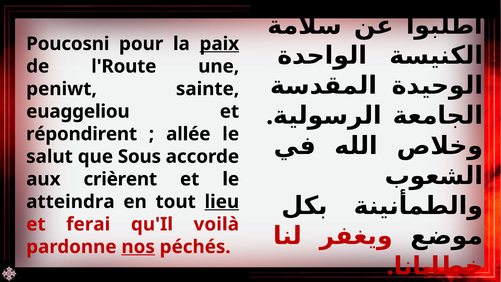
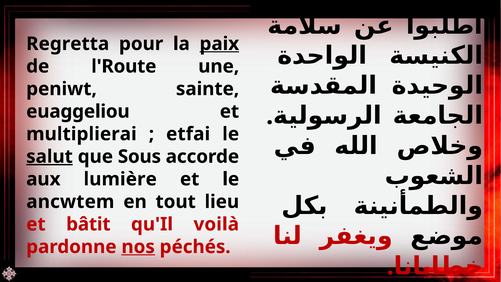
Poucosni: Poucosni -> Regretta (68, 44)
répondirent: répondirent -> multiplierai (81, 134)
allée: allée -> etfai (188, 134)
salut underline: none -> present (50, 156)
crièrent: crièrent -> lumière (120, 179)
atteindra: atteindra -> ancwtem (70, 202)
lieu underline: present -> none (222, 202)
ferai: ferai -> bâtit (88, 224)
